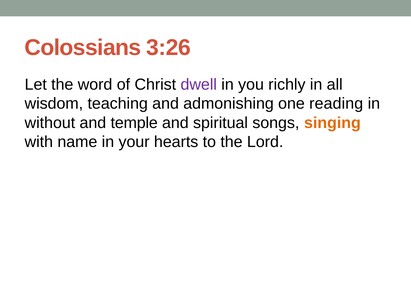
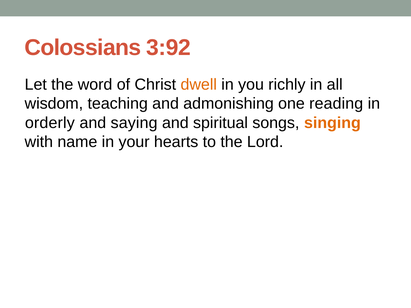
3:26: 3:26 -> 3:92 (169, 48)
dwell colour: purple -> orange (199, 85)
without: without -> orderly (50, 123)
temple: temple -> saying (134, 123)
